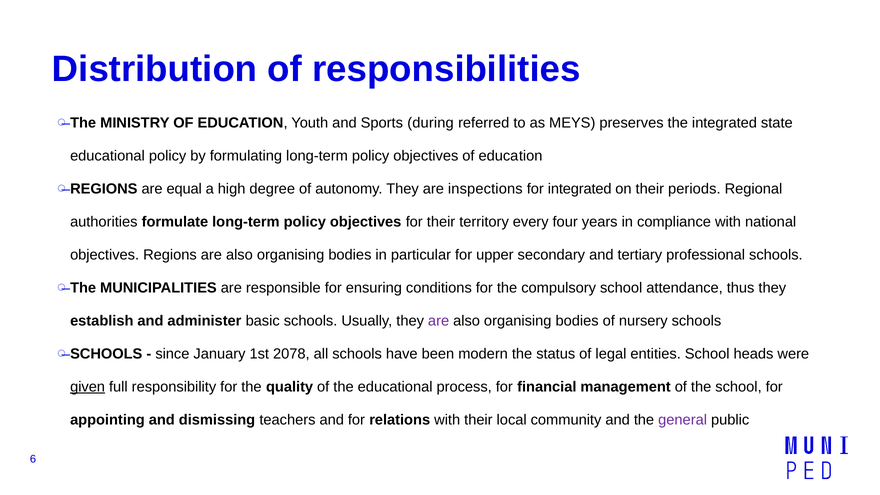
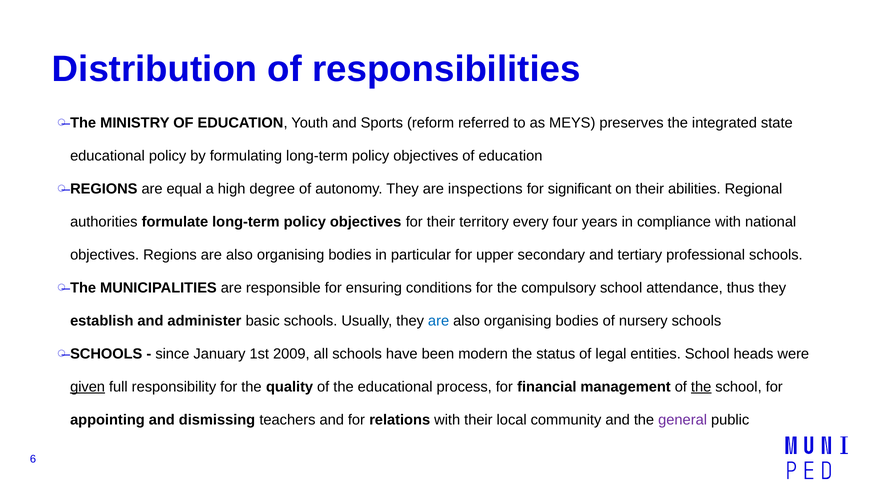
during: during -> reform (431, 123)
for integrated: integrated -> significant (580, 189)
periods: periods -> abilities (694, 189)
are colour: purple -> blue (439, 321)
2078: 2078 -> 2009 (291, 354)
the underline: none -> present (701, 387)
